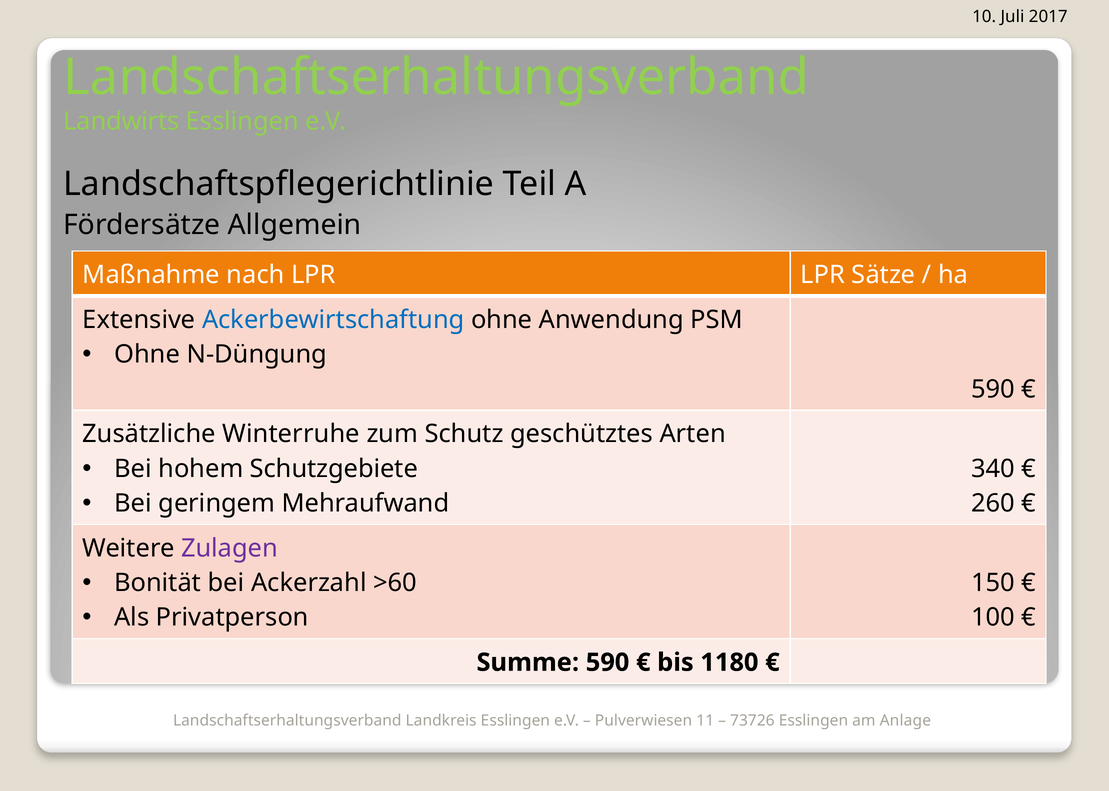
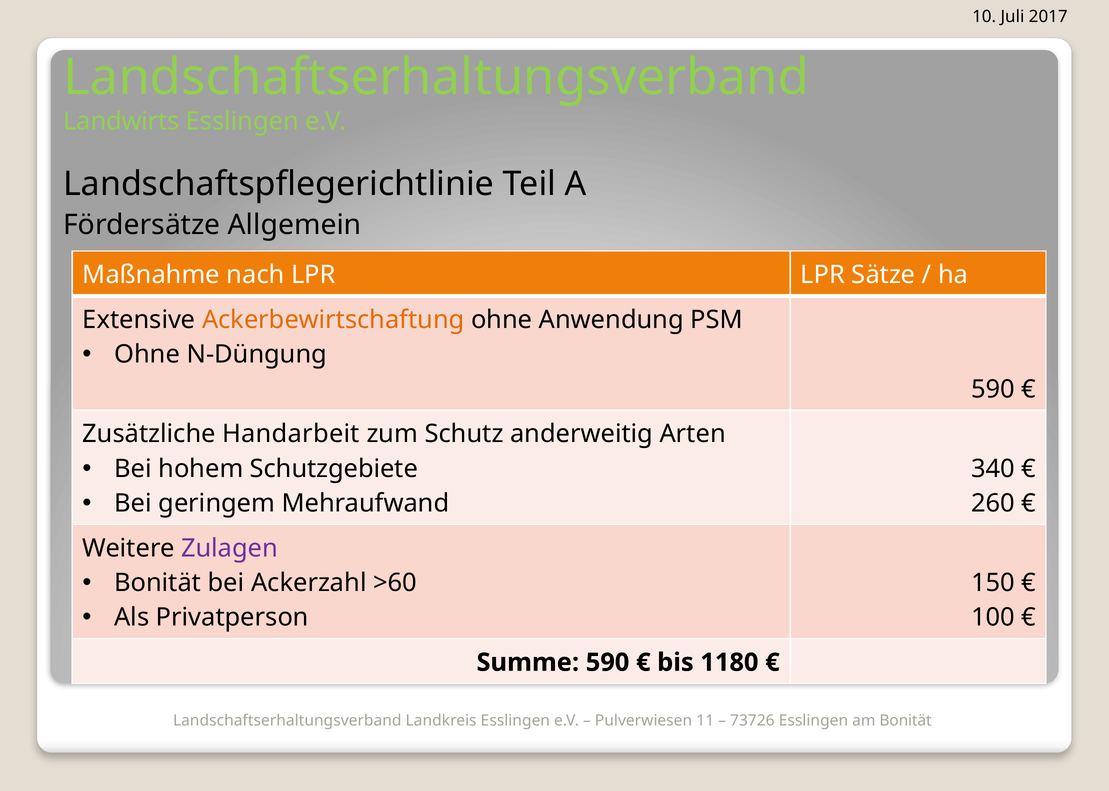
Ackerbewirtschaftung colour: blue -> orange (333, 320)
Winterruhe: Winterruhe -> Handarbeit (291, 434)
geschütztes: geschütztes -> anderweitig (582, 434)
am Anlage: Anlage -> Bonität (906, 721)
